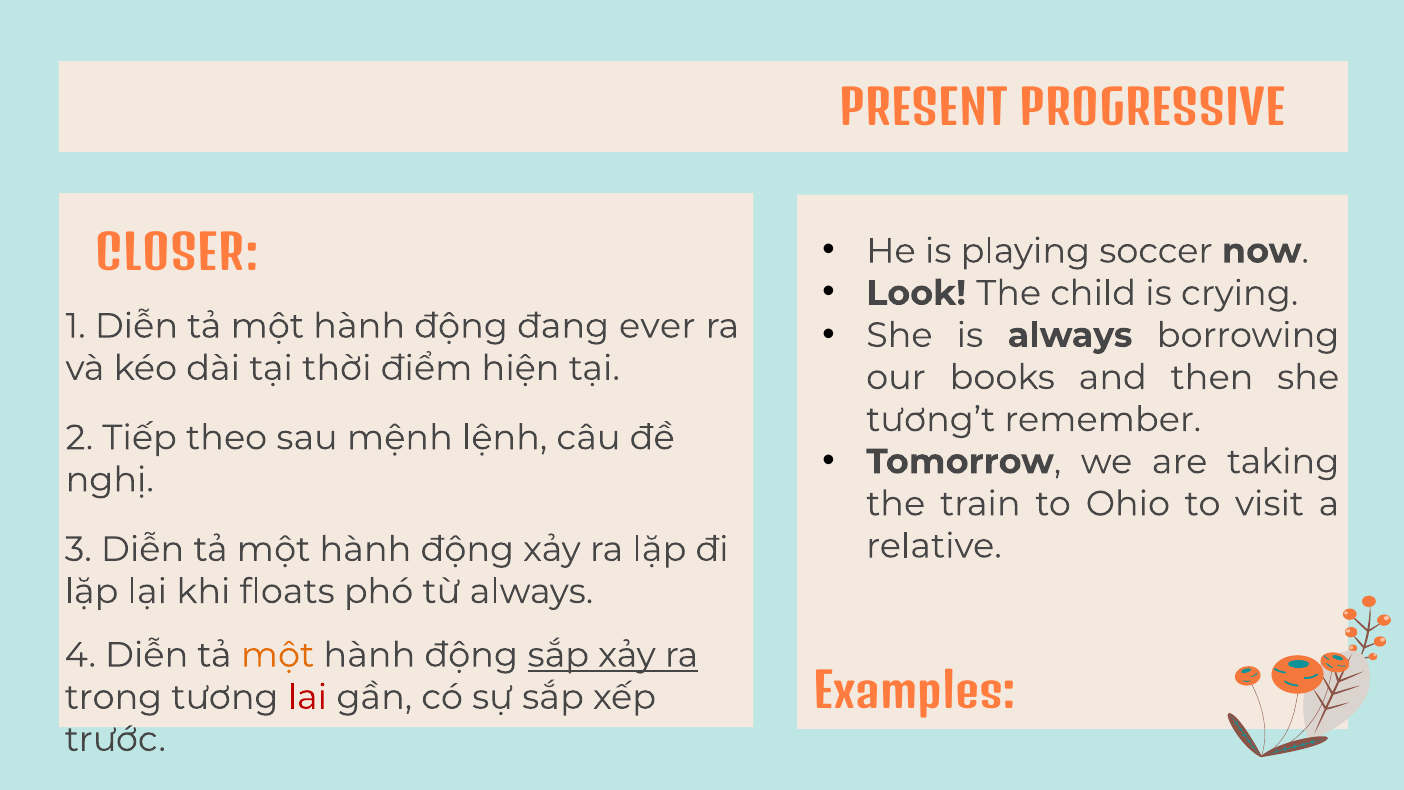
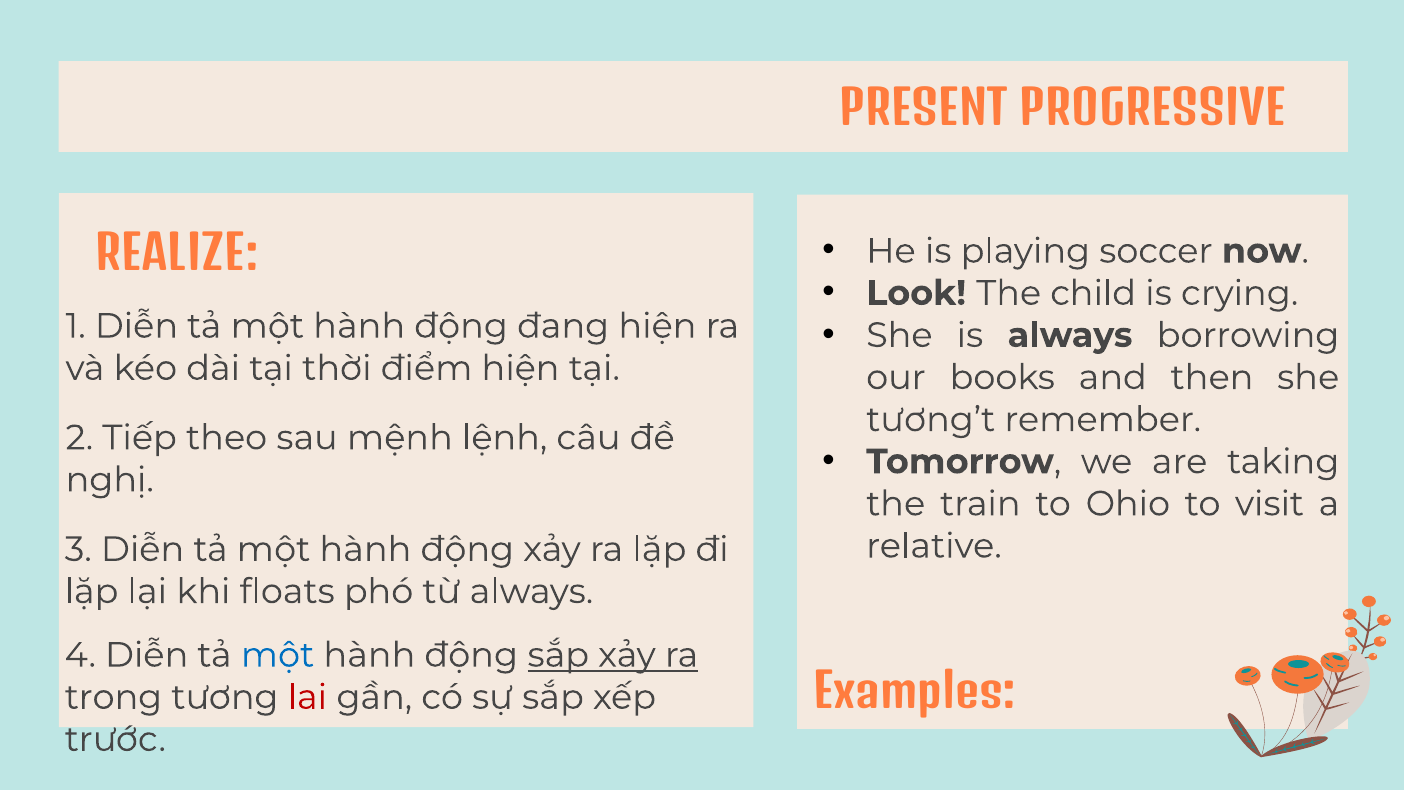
CLOSER: CLOSER -> REALIZE (177, 255)
đang ever: ever -> hiện (657, 326)
một colour: orange -> blue (278, 655)
